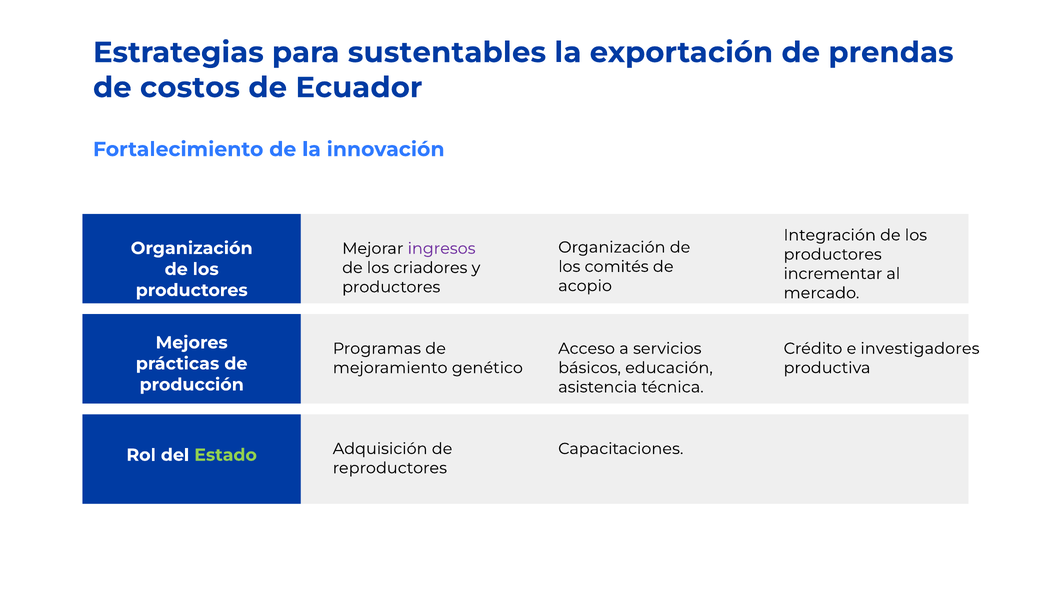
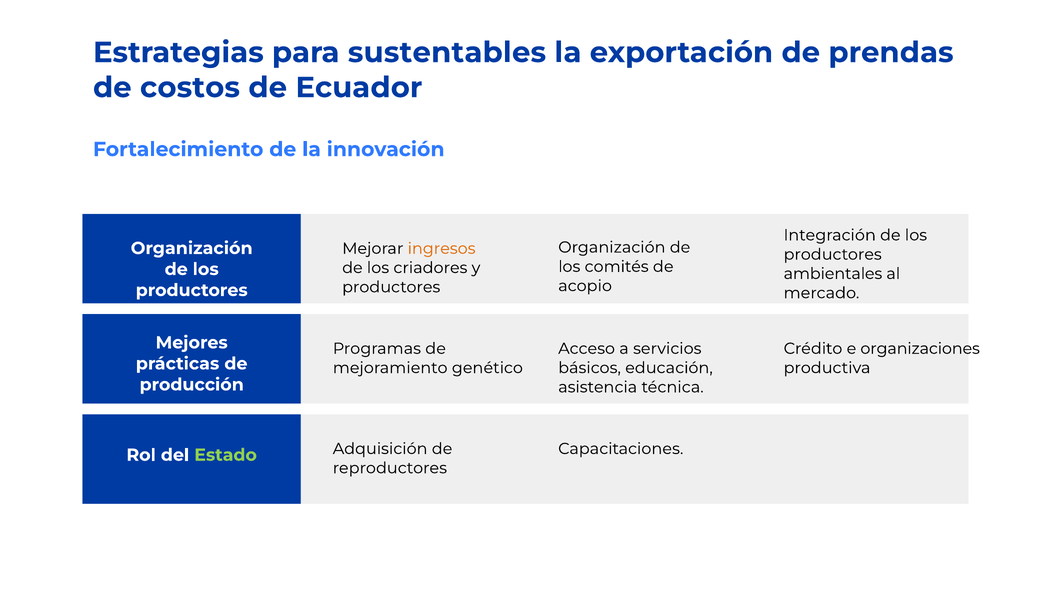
ingresos colour: purple -> orange (442, 249)
incrementar: incrementar -> ambientales (833, 274)
investigadores: investigadores -> organizaciones (920, 349)
